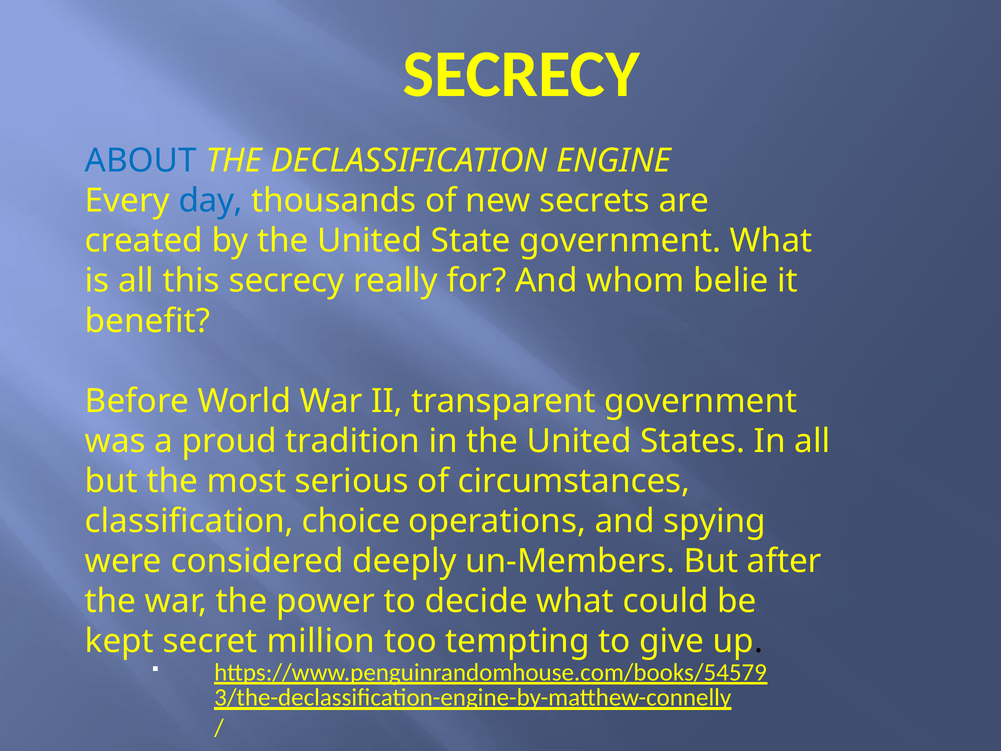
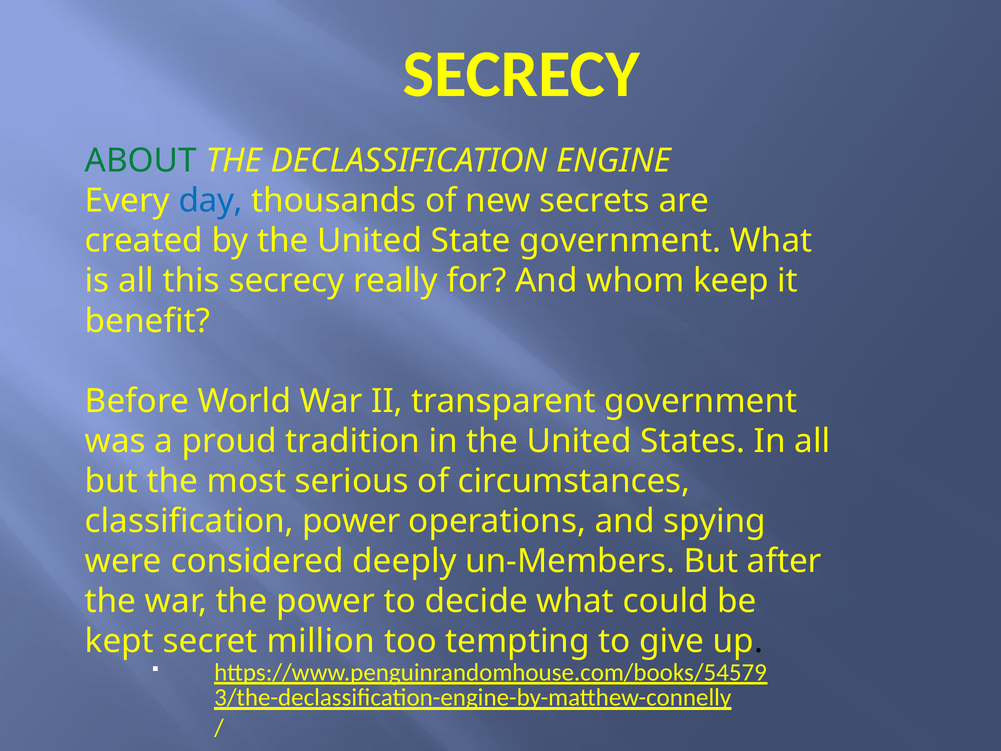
ABOUT colour: blue -> green (141, 161)
belie: belie -> keep (731, 281)
classification choice: choice -> power (351, 521)
